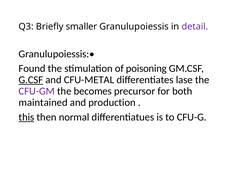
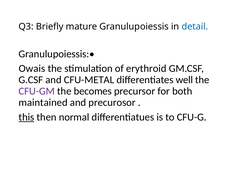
smaller: smaller -> mature (82, 27)
detail colour: purple -> blue (195, 27)
Found: Found -> Owais (32, 69)
poisoning: poisoning -> erythroid (146, 69)
G.CSF underline: present -> none (31, 80)
lase: lase -> well (184, 80)
production: production -> precurosor (112, 103)
